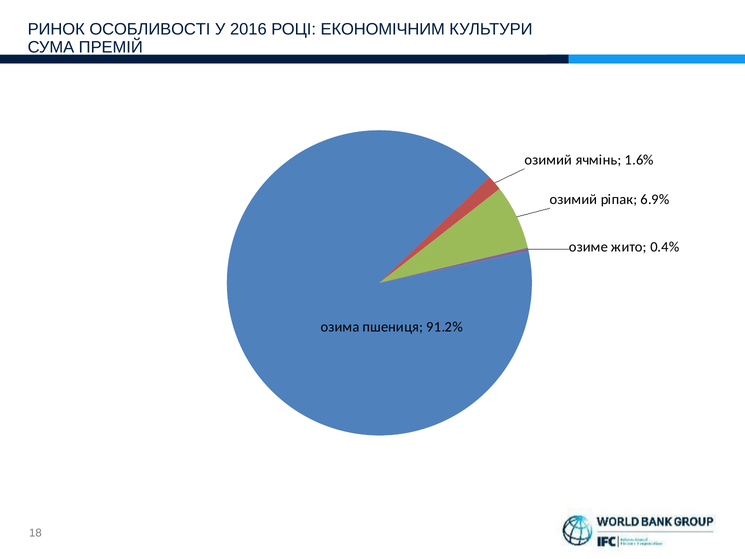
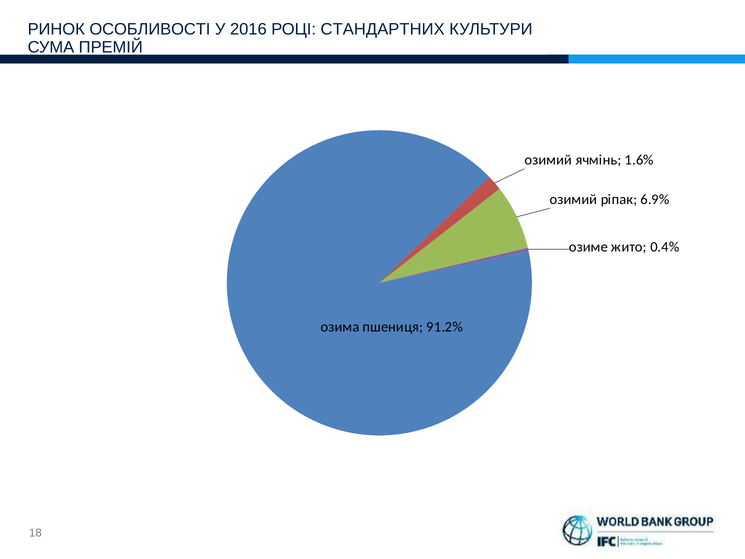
ЕКОНОМІЧНИМ: ЕКОНОМІЧНИМ -> СТАНДАРТНИХ (383, 29)
